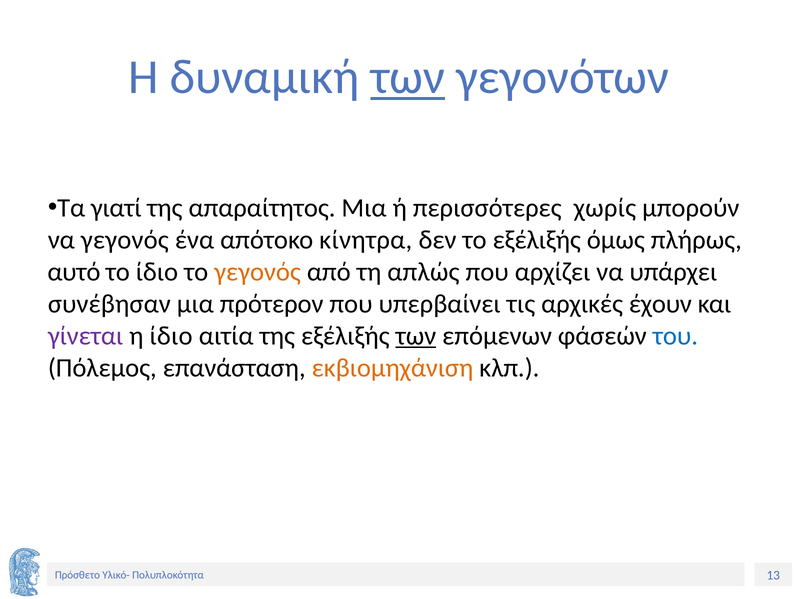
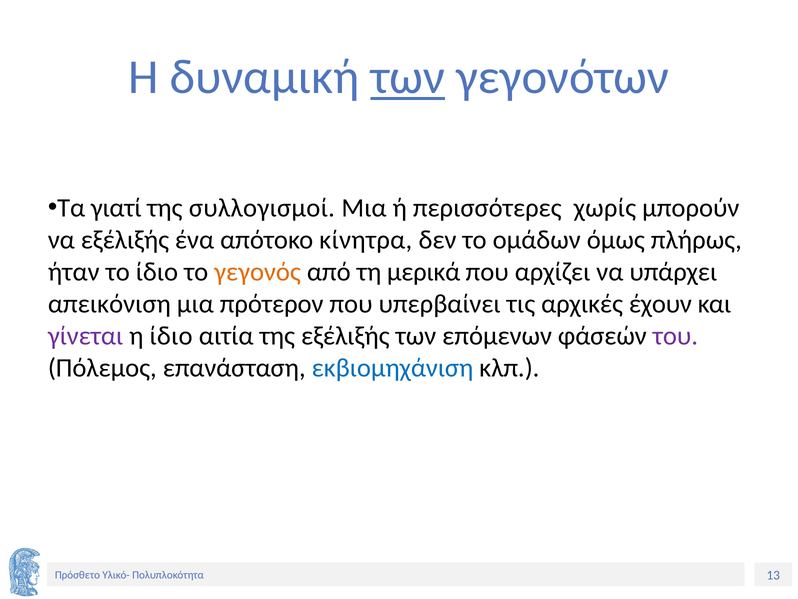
απαραίτητος: απαραίτητος -> συλλογισμοί (262, 208)
να γεγονός: γεγονός -> εξέλιξής (125, 240)
το εξέλιξής: εξέλιξής -> ομάδων (537, 240)
αυτό: αυτό -> ήταν (74, 272)
απλώς: απλώς -> μερικά (424, 272)
συνέβησαν: συνέβησαν -> απεικόνιση (109, 304)
των underline: present -> none (416, 336)
του colour: blue -> purple (675, 336)
εκβιομηχάνιση colour: orange -> blue (392, 368)
